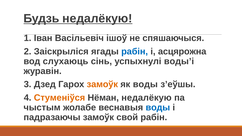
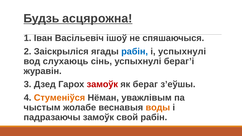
Будзь недалёкую: недалёкую -> асцярожна (97, 18)
і асцярожна: асцярожна -> успыхнулі (182, 52)
воды’і: воды’і -> бераг’і (179, 61)
замоўк colour: orange -> red (102, 84)
як воды: воды -> бераг (145, 84)
Нёман недалёкую: недалёкую -> уважлівым (147, 98)
воды colour: blue -> orange (158, 108)
